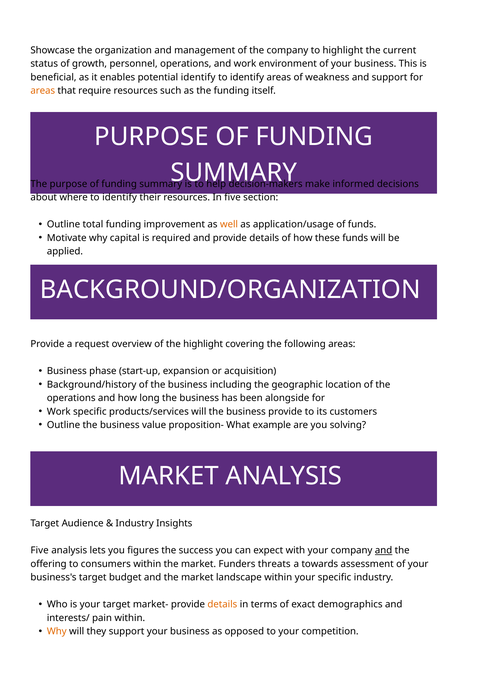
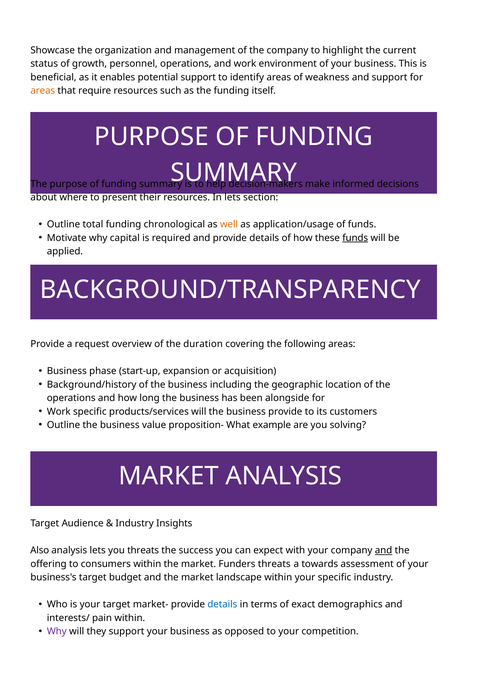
potential identify: identify -> support (198, 77)
where to identify: identify -> present (120, 197)
In five: five -> lets (232, 197)
improvement: improvement -> chronological (174, 224)
funds underline: none -> present (355, 238)
BACKGROUND/ORGANIZATION: BACKGROUND/ORGANIZATION -> BACKGROUND/TRANSPARENCY (230, 289)
the highlight: highlight -> duration (203, 344)
Five: Five -> Also (40, 550)
you figures: figures -> threats (143, 550)
details colour: orange -> blue (222, 604)
Why colour: orange -> purple (57, 631)
